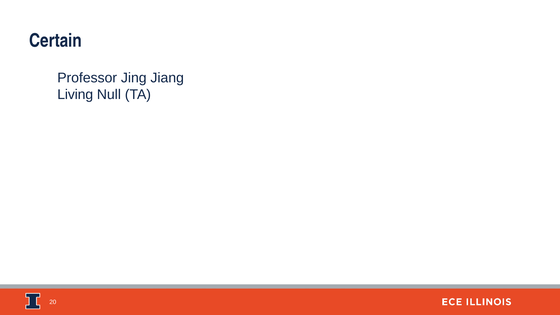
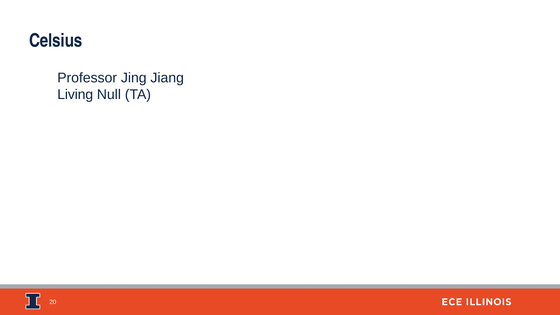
Certain: Certain -> Celsius (56, 41)
